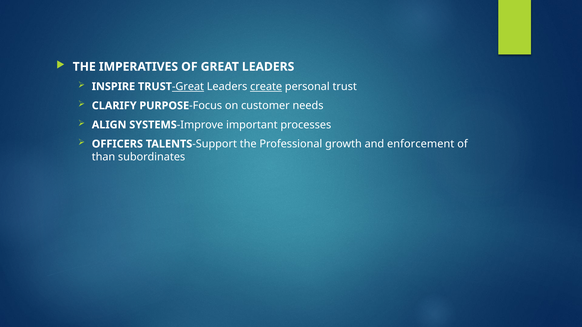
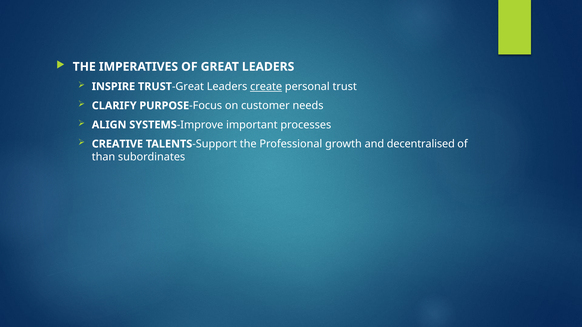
Great underline: present -> none (188, 87)
OFFICERS: OFFICERS -> CREATIVE (117, 144)
enforcement: enforcement -> decentralised (421, 144)
